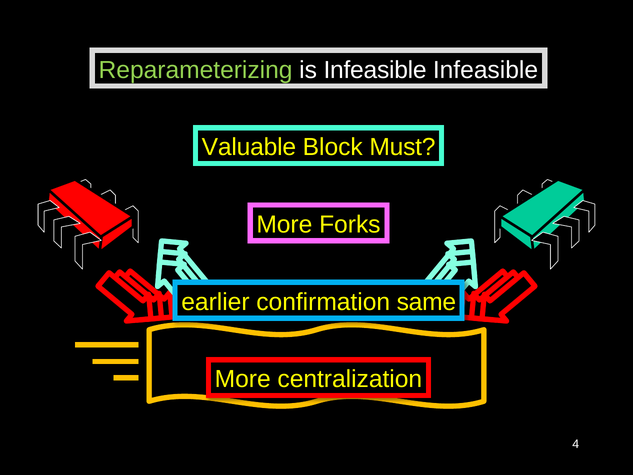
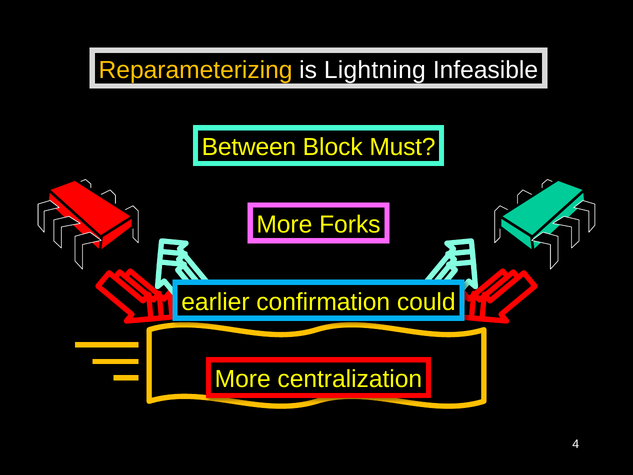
Reparameterizing colour: light green -> yellow (196, 70)
is Infeasible: Infeasible -> Lightning (375, 70)
Valuable: Valuable -> Between (249, 147)
same: same -> could (426, 302)
